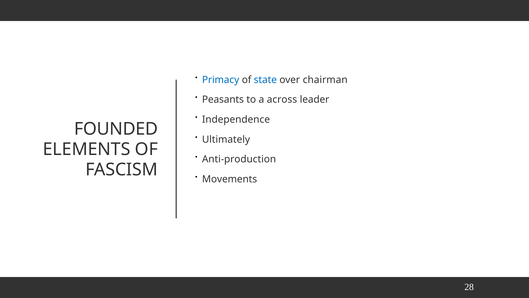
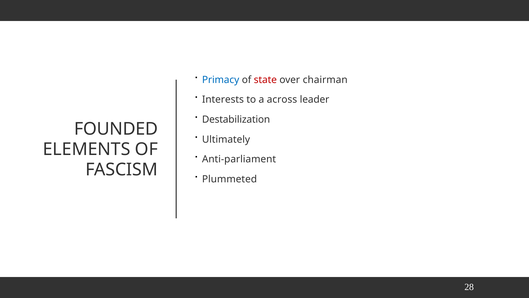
state colour: blue -> red (265, 80)
Peasants: Peasants -> Interests (223, 99)
Independence: Independence -> Destabilization (236, 119)
Anti-production: Anti-production -> Anti-parliament (239, 159)
Movements: Movements -> Plummeted (230, 179)
